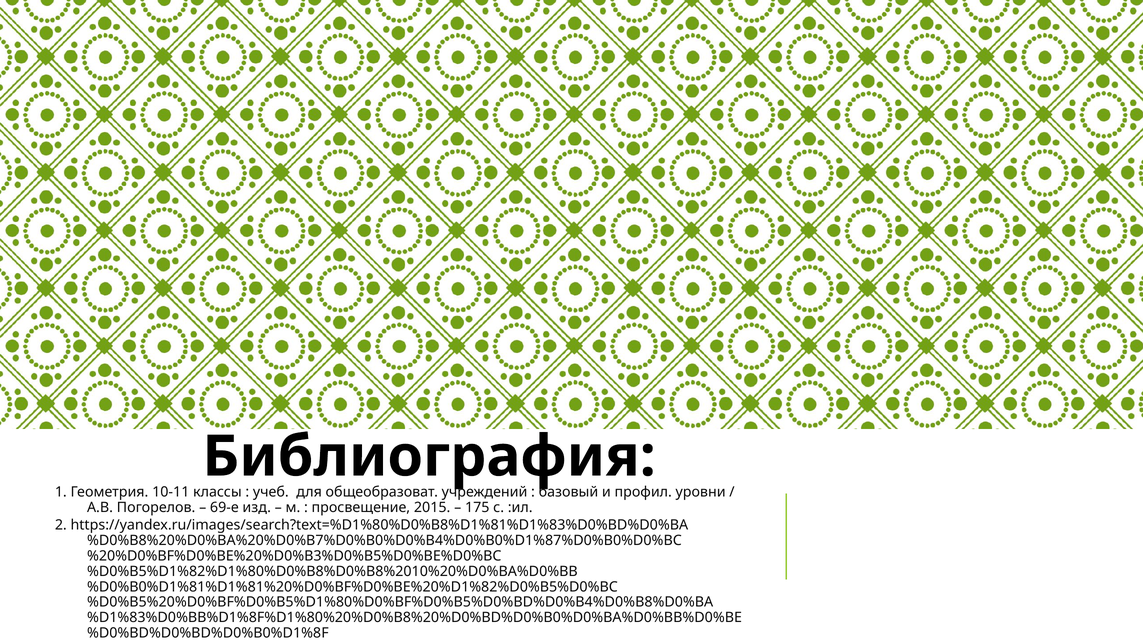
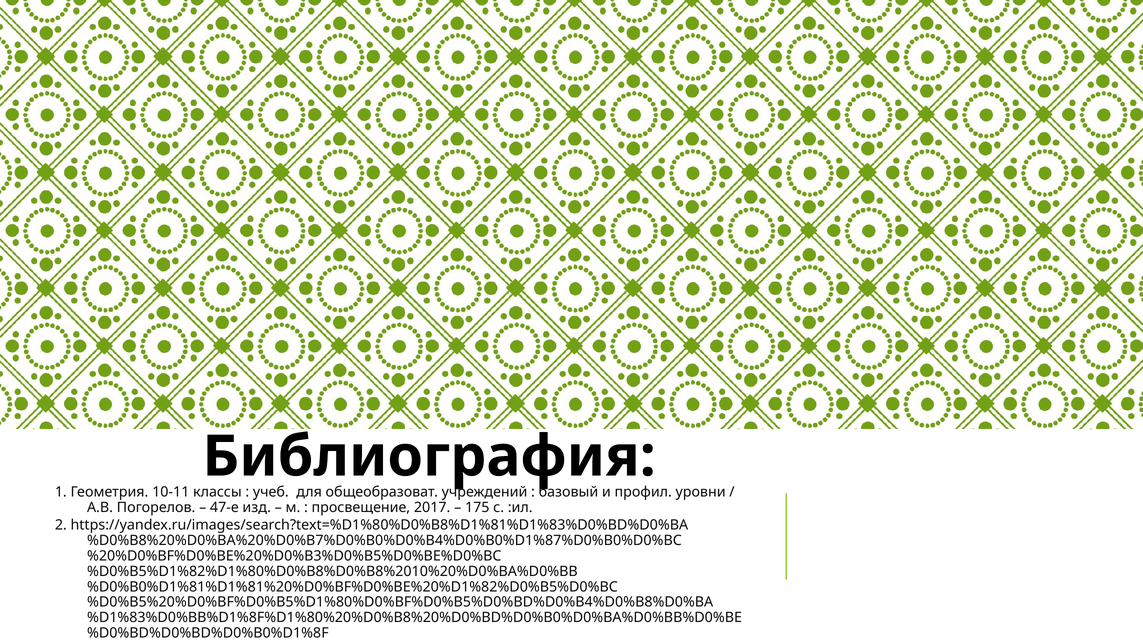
69-е: 69-е -> 47-е (224, 508)
2015: 2015 -> 2017 (432, 508)
